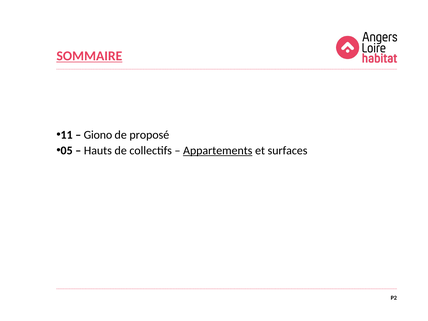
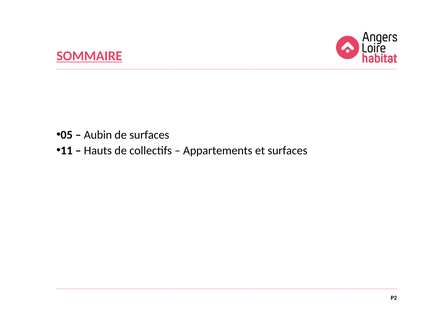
11: 11 -> 05 (67, 135)
Giono: Giono -> Aubin (98, 135)
de proposé: proposé -> surfaces (149, 135)
05: 05 -> 11 (67, 151)
Appartements underline: present -> none (218, 151)
